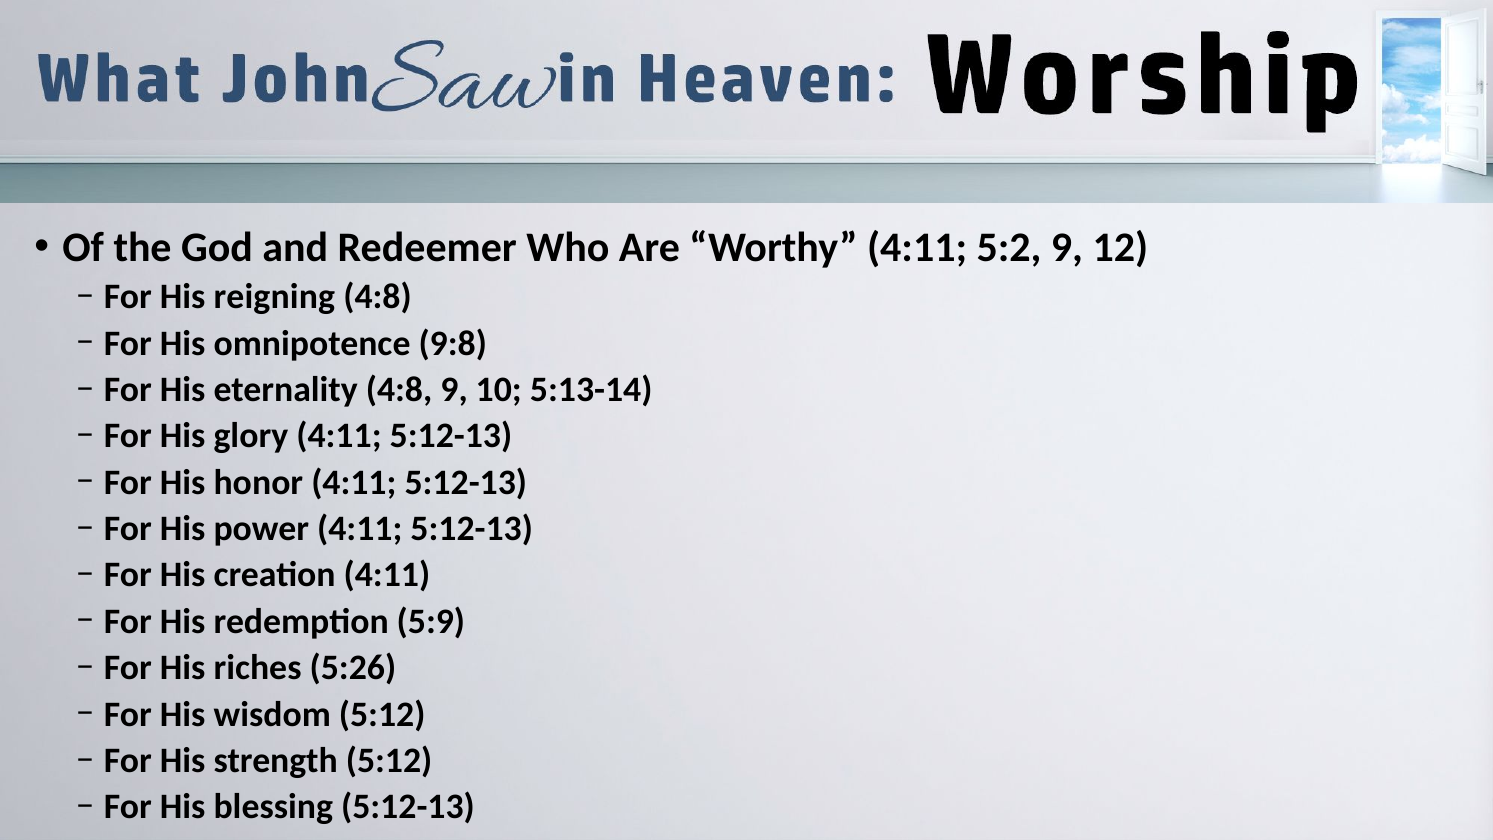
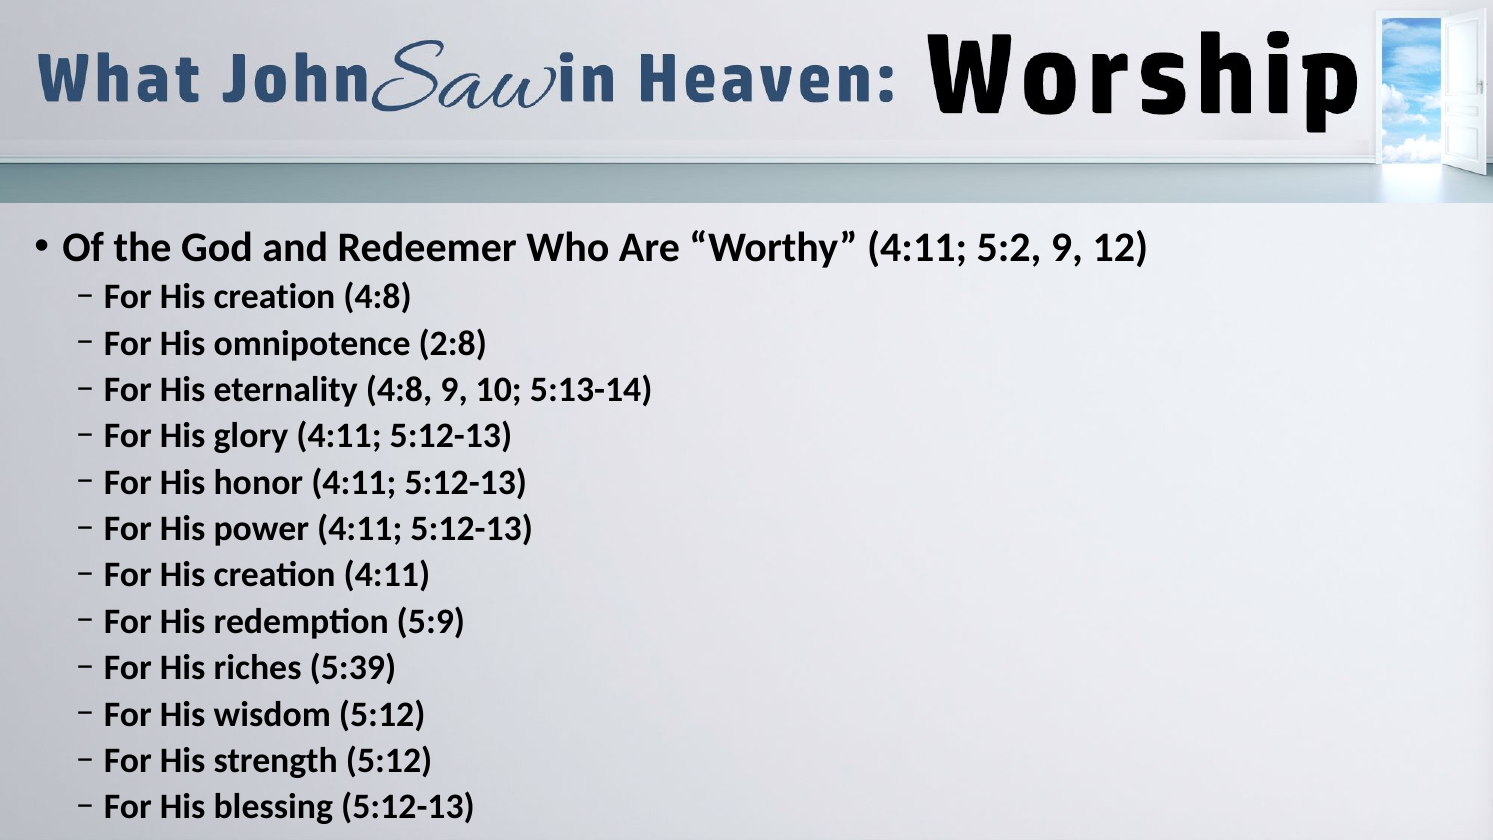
reigning: reigning -> creation (274, 297)
9:8: 9:8 -> 2:8 (453, 343)
5:26: 5:26 -> 5:39 (353, 668)
